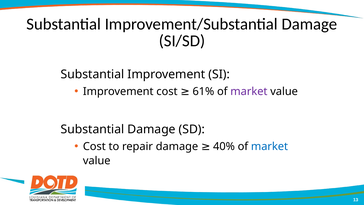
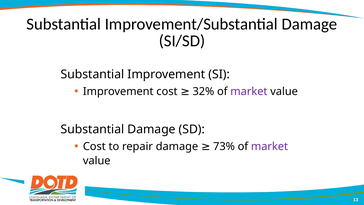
61%: 61% -> 32% (203, 91)
40%: 40% -> 73% (224, 146)
market colour: blue -> purple (269, 146)
